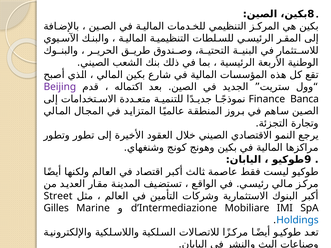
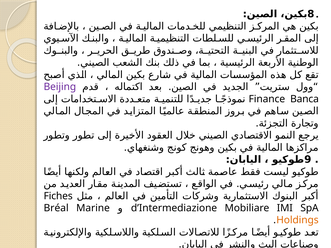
Street: Street -> Fiches (58, 196)
Gilles: Gilles -> Bréal (56, 208)
Holdings colour: blue -> orange (297, 220)
